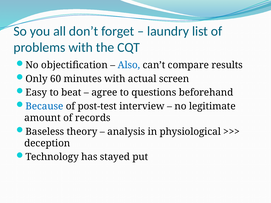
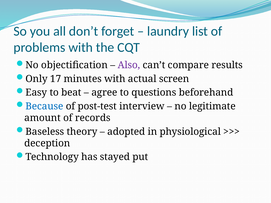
Also colour: blue -> purple (129, 65)
60: 60 -> 17 (56, 79)
analysis: analysis -> adopted (126, 132)
